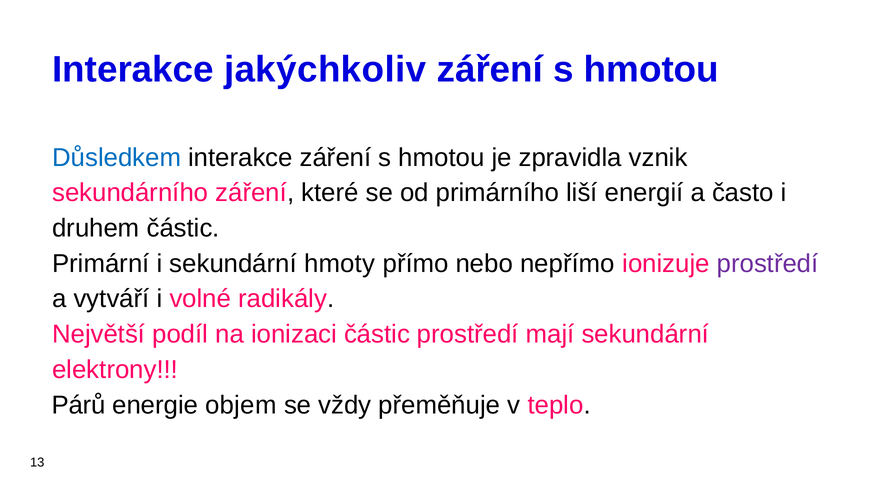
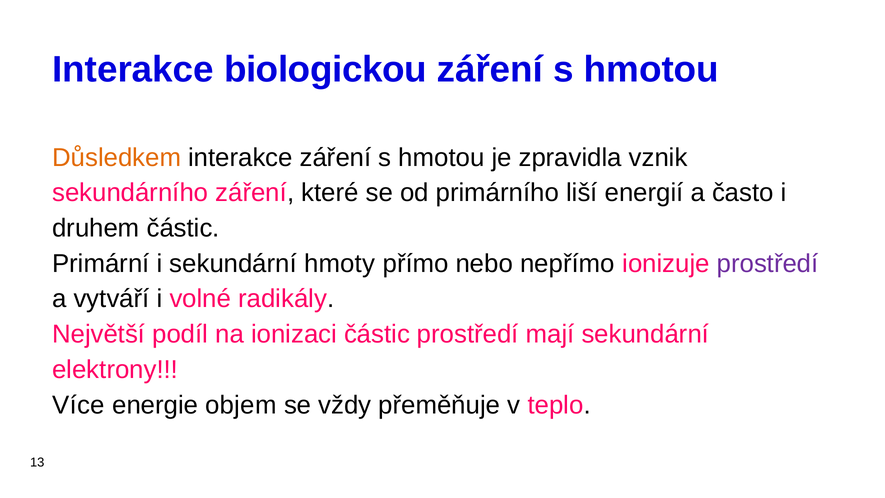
jakýchkoliv: jakýchkoliv -> biologickou (325, 70)
Důsledkem colour: blue -> orange (117, 158)
Párů: Párů -> Více (79, 405)
